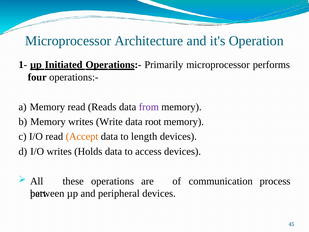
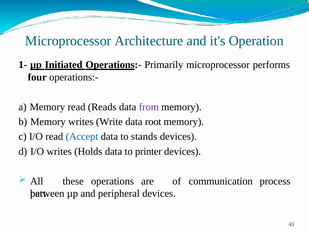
Accept colour: orange -> blue (82, 136)
length: length -> stands (144, 136)
access: access -> printer (148, 151)
